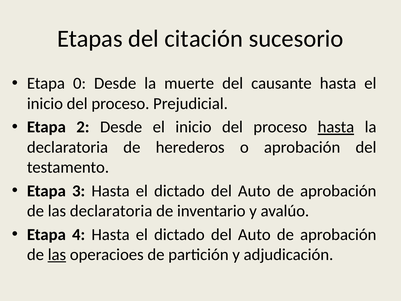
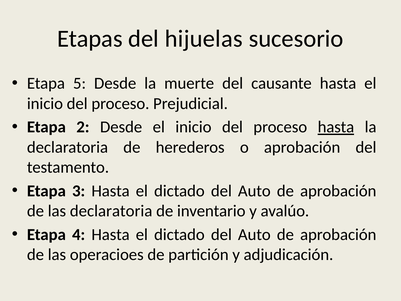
citación: citación -> hijuelas (204, 39)
0: 0 -> 5 (80, 83)
las underline: present -> none (57, 254)
